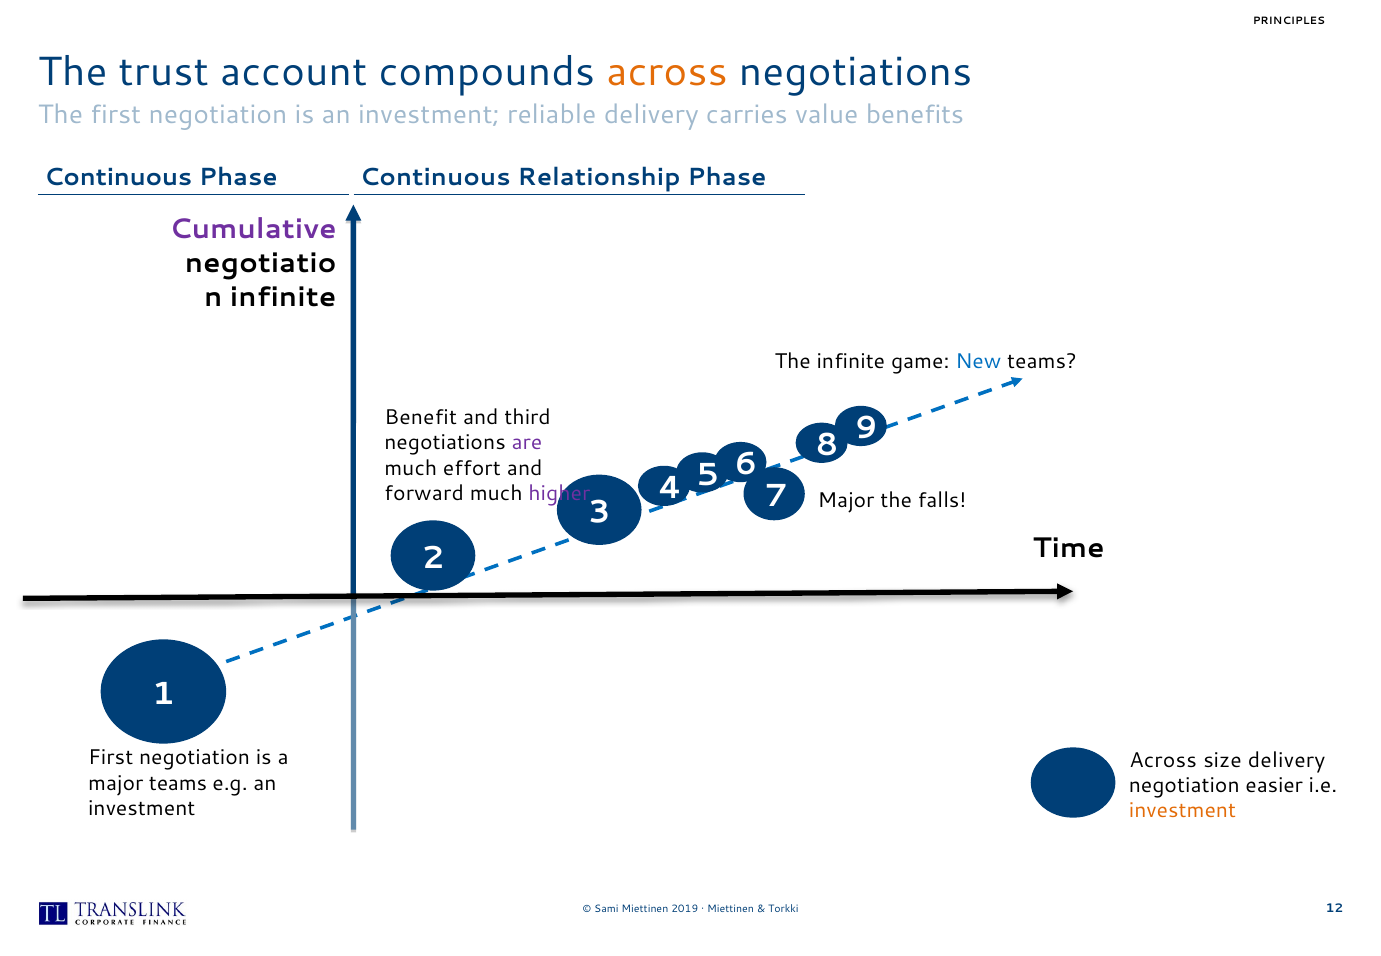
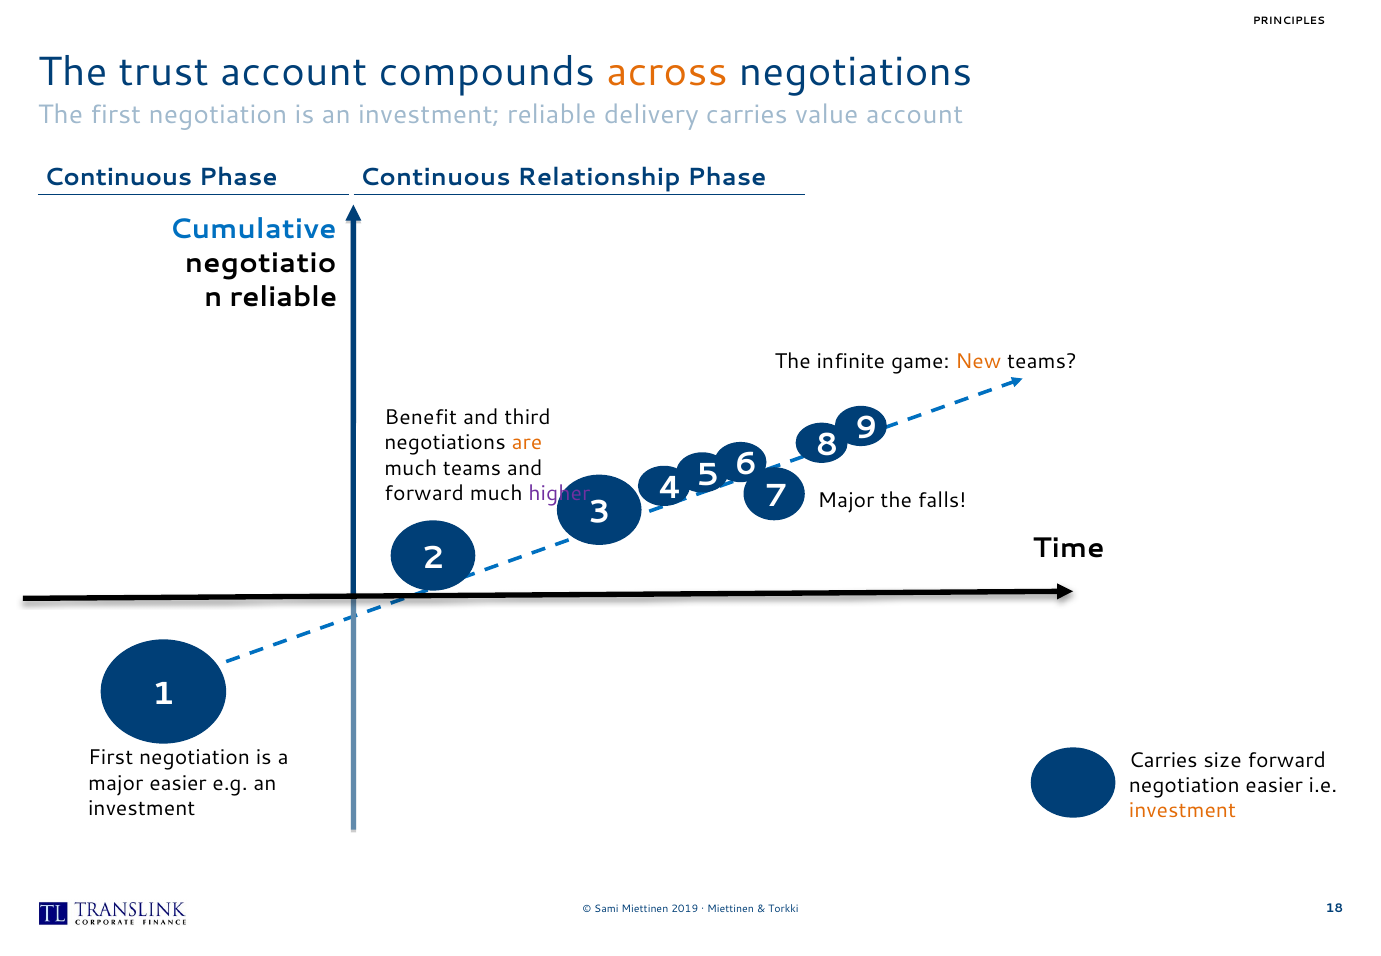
value benefits: benefits -> account (915, 114)
Cumulative colour: purple -> blue (253, 229)
infinite: infinite -> reliable (283, 297)
New colour: blue -> orange (978, 361)
are colour: purple -> orange (527, 443)
much effort: effort -> teams (472, 468)
Across: Across -> Carries (1163, 760)
size delivery: delivery -> forward (1287, 760)
major teams: teams -> easier (178, 783)
12: 12 -> 18 (1334, 909)
